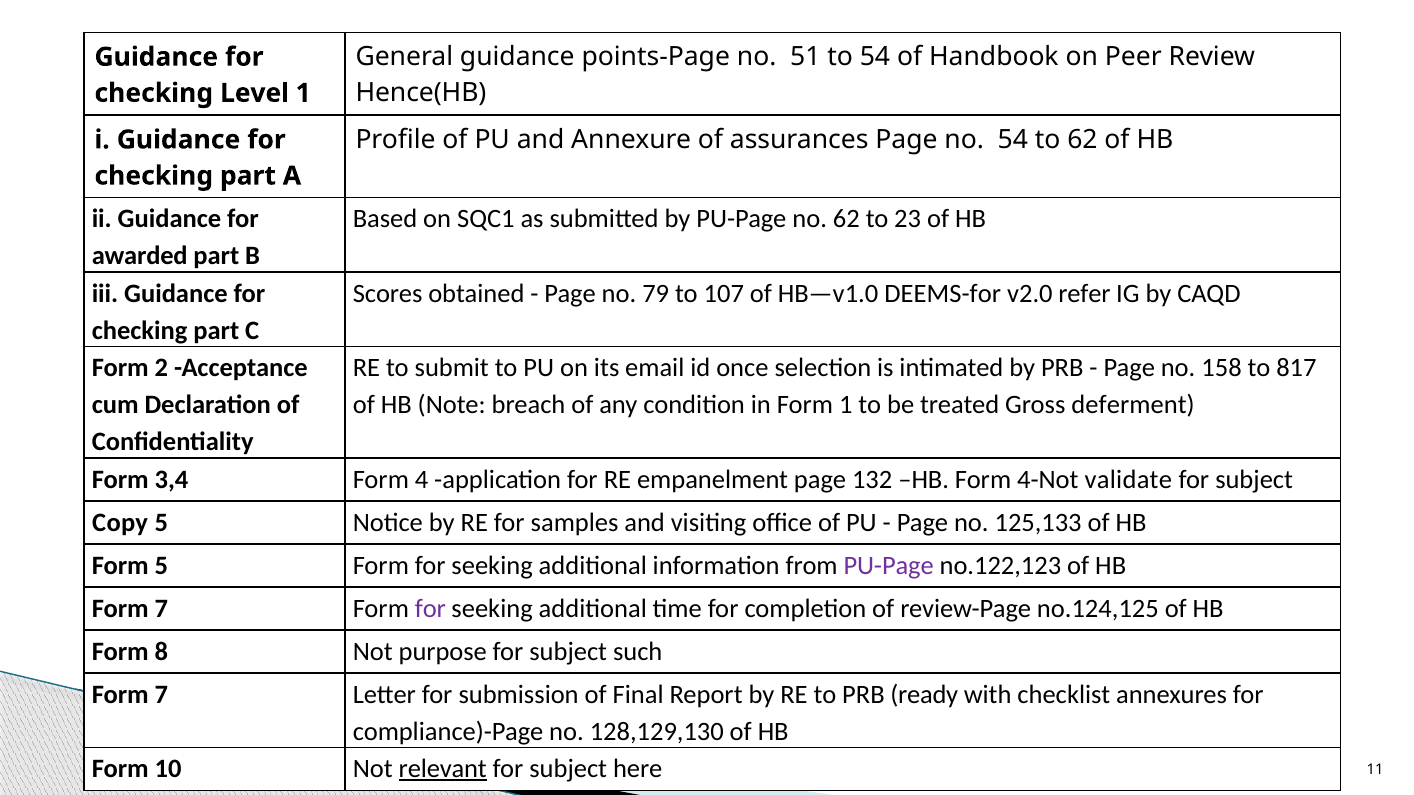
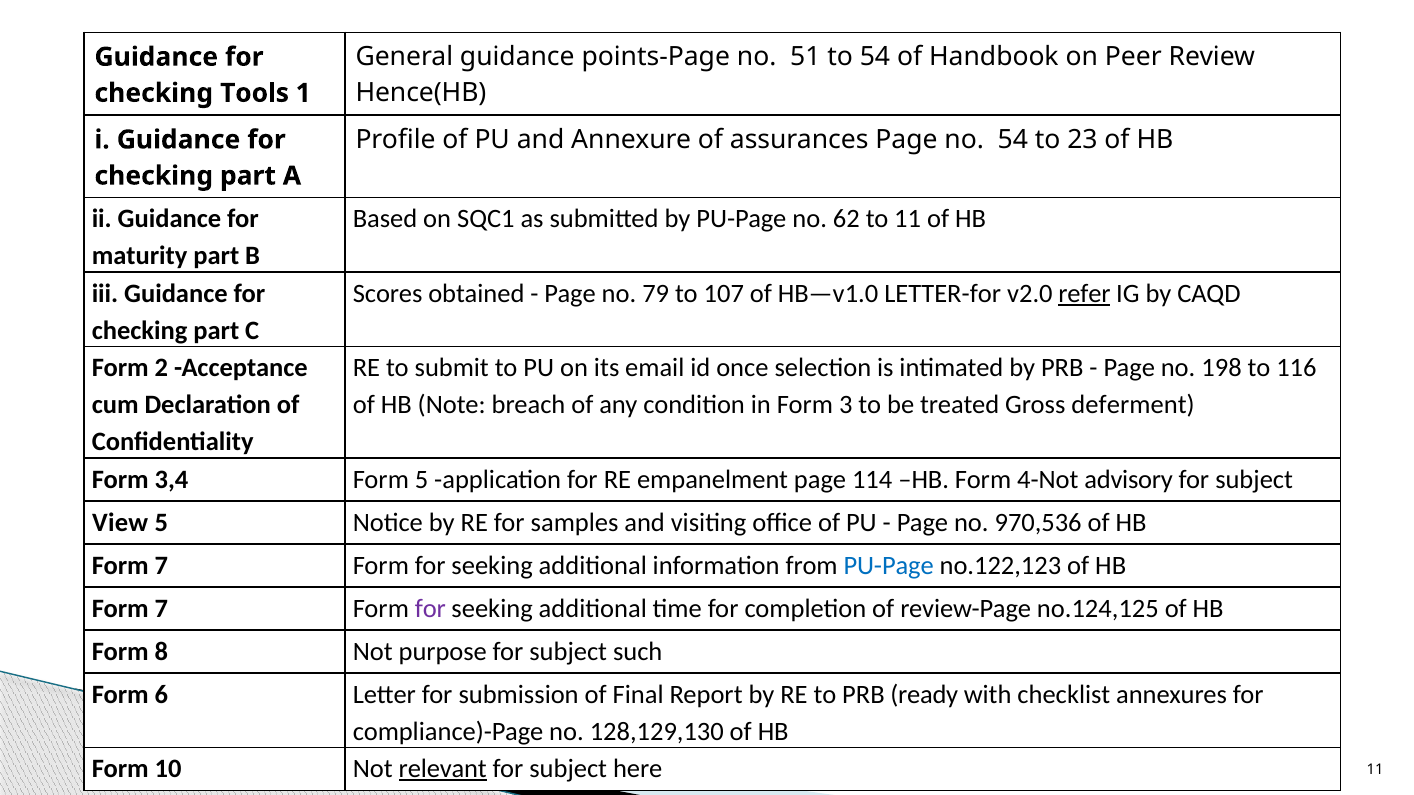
Level: Level -> Tools (255, 93)
to 62: 62 -> 23 (1083, 140)
to 23: 23 -> 11 (908, 219)
awarded: awarded -> maturity (140, 256)
DEEMS-for: DEEMS-for -> LETTER-for (943, 294)
refer underline: none -> present (1084, 294)
158: 158 -> 198 (1222, 368)
817: 817 -> 116 (1296, 368)
Form 1: 1 -> 3 (846, 405)
Form 4: 4 -> 5 (422, 480)
132: 132 -> 114 (872, 480)
validate: validate -> advisory (1129, 480)
Copy: Copy -> View (120, 523)
125,133: 125,133 -> 970,536 (1038, 523)
5: 5 -> 7 (161, 566)
PU-Page colour: purple -> blue (889, 566)
7: 7 -> 6 (161, 695)
